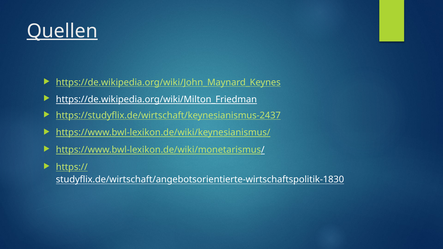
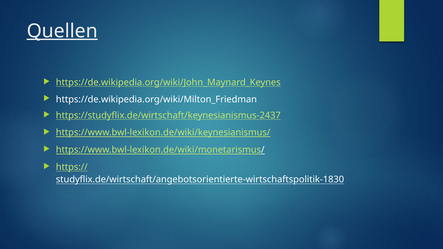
https://de.wikipedia.org/wiki/Milton_Friedman underline: present -> none (156, 100)
